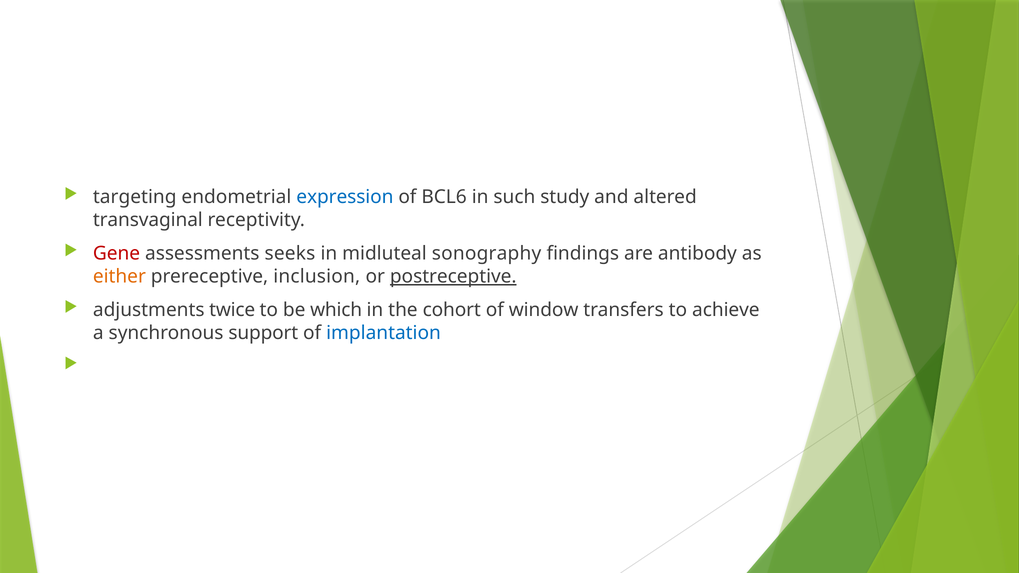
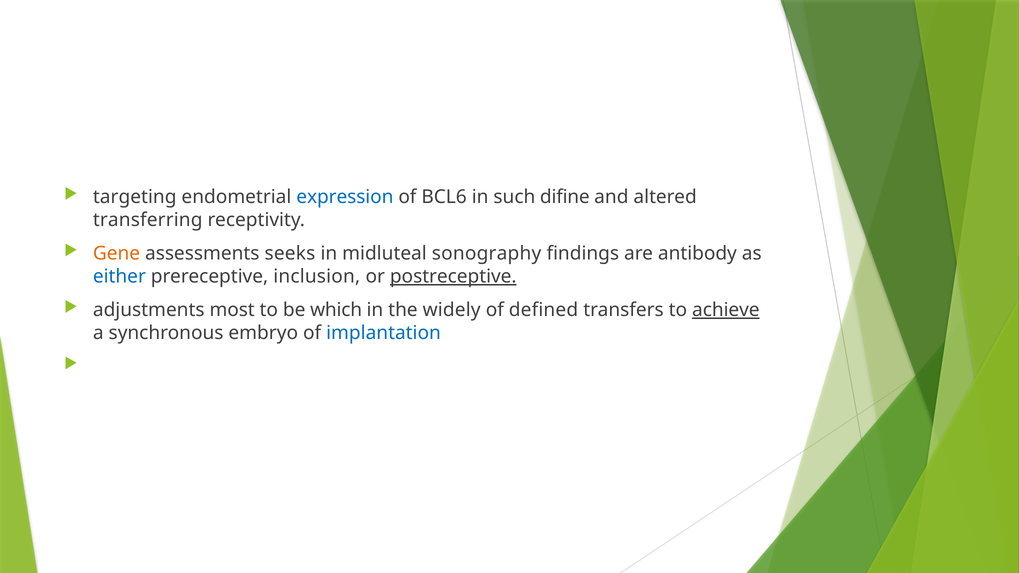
study: study -> difine (565, 197)
transvaginal: transvaginal -> transferring (148, 220)
Gene colour: red -> orange (117, 254)
either colour: orange -> blue (119, 277)
twice: twice -> most (232, 310)
cohort: cohort -> widely (452, 310)
window: window -> defined (543, 310)
achieve underline: none -> present (726, 310)
support: support -> embryo (263, 333)
